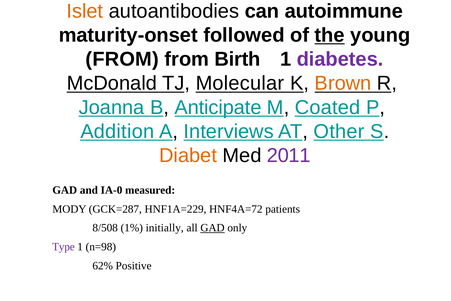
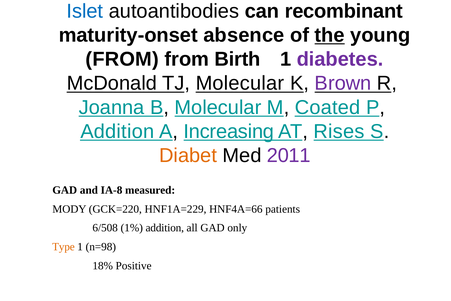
Islet colour: orange -> blue (85, 11)
autoimmune: autoimmune -> recombinant (344, 11)
followed: followed -> absence (244, 35)
Brown colour: orange -> purple (343, 83)
B Anticipate: Anticipate -> Molecular (218, 107)
Interviews: Interviews -> Increasing (229, 131)
Other: Other -> Rises (339, 131)
IA-0: IA-0 -> IA-8 (112, 190)
GCK=287: GCK=287 -> GCK=220 (115, 209)
HNF4A=72: HNF4A=72 -> HNF4A=66 (236, 209)
8/508: 8/508 -> 6/508 (105, 228)
1% initially: initially -> addition (165, 228)
GAD underline: present -> none (213, 228)
Type colour: purple -> orange (63, 247)
62%: 62% -> 18% (103, 266)
